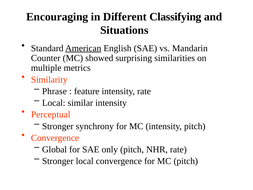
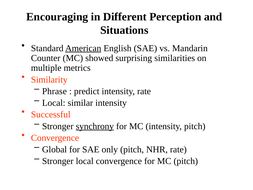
Classifying: Classifying -> Perception (175, 17)
feature: feature -> predict (87, 91)
Perceptual: Perceptual -> Successful (51, 114)
synchrony underline: none -> present (95, 126)
